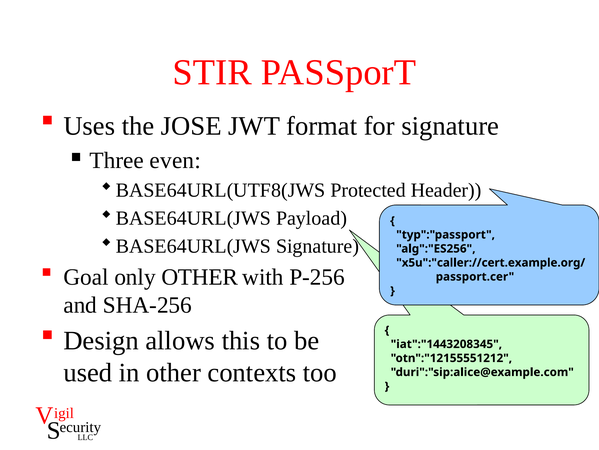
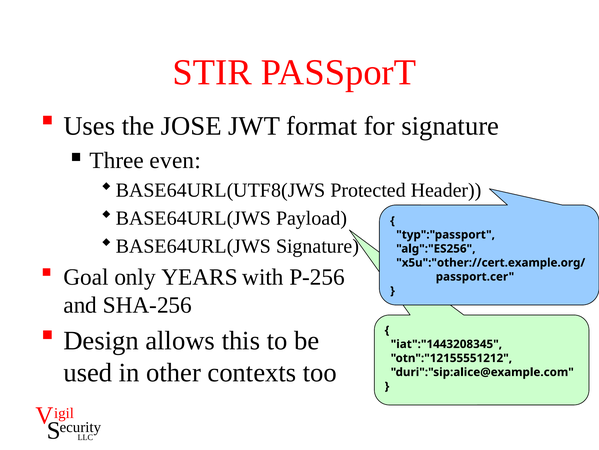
x5u":"caller://cert.example.org/: x5u":"caller://cert.example.org/ -> x5u":"other://cert.example.org/ (491, 262)
only OTHER: OTHER -> YEARS (200, 277)
